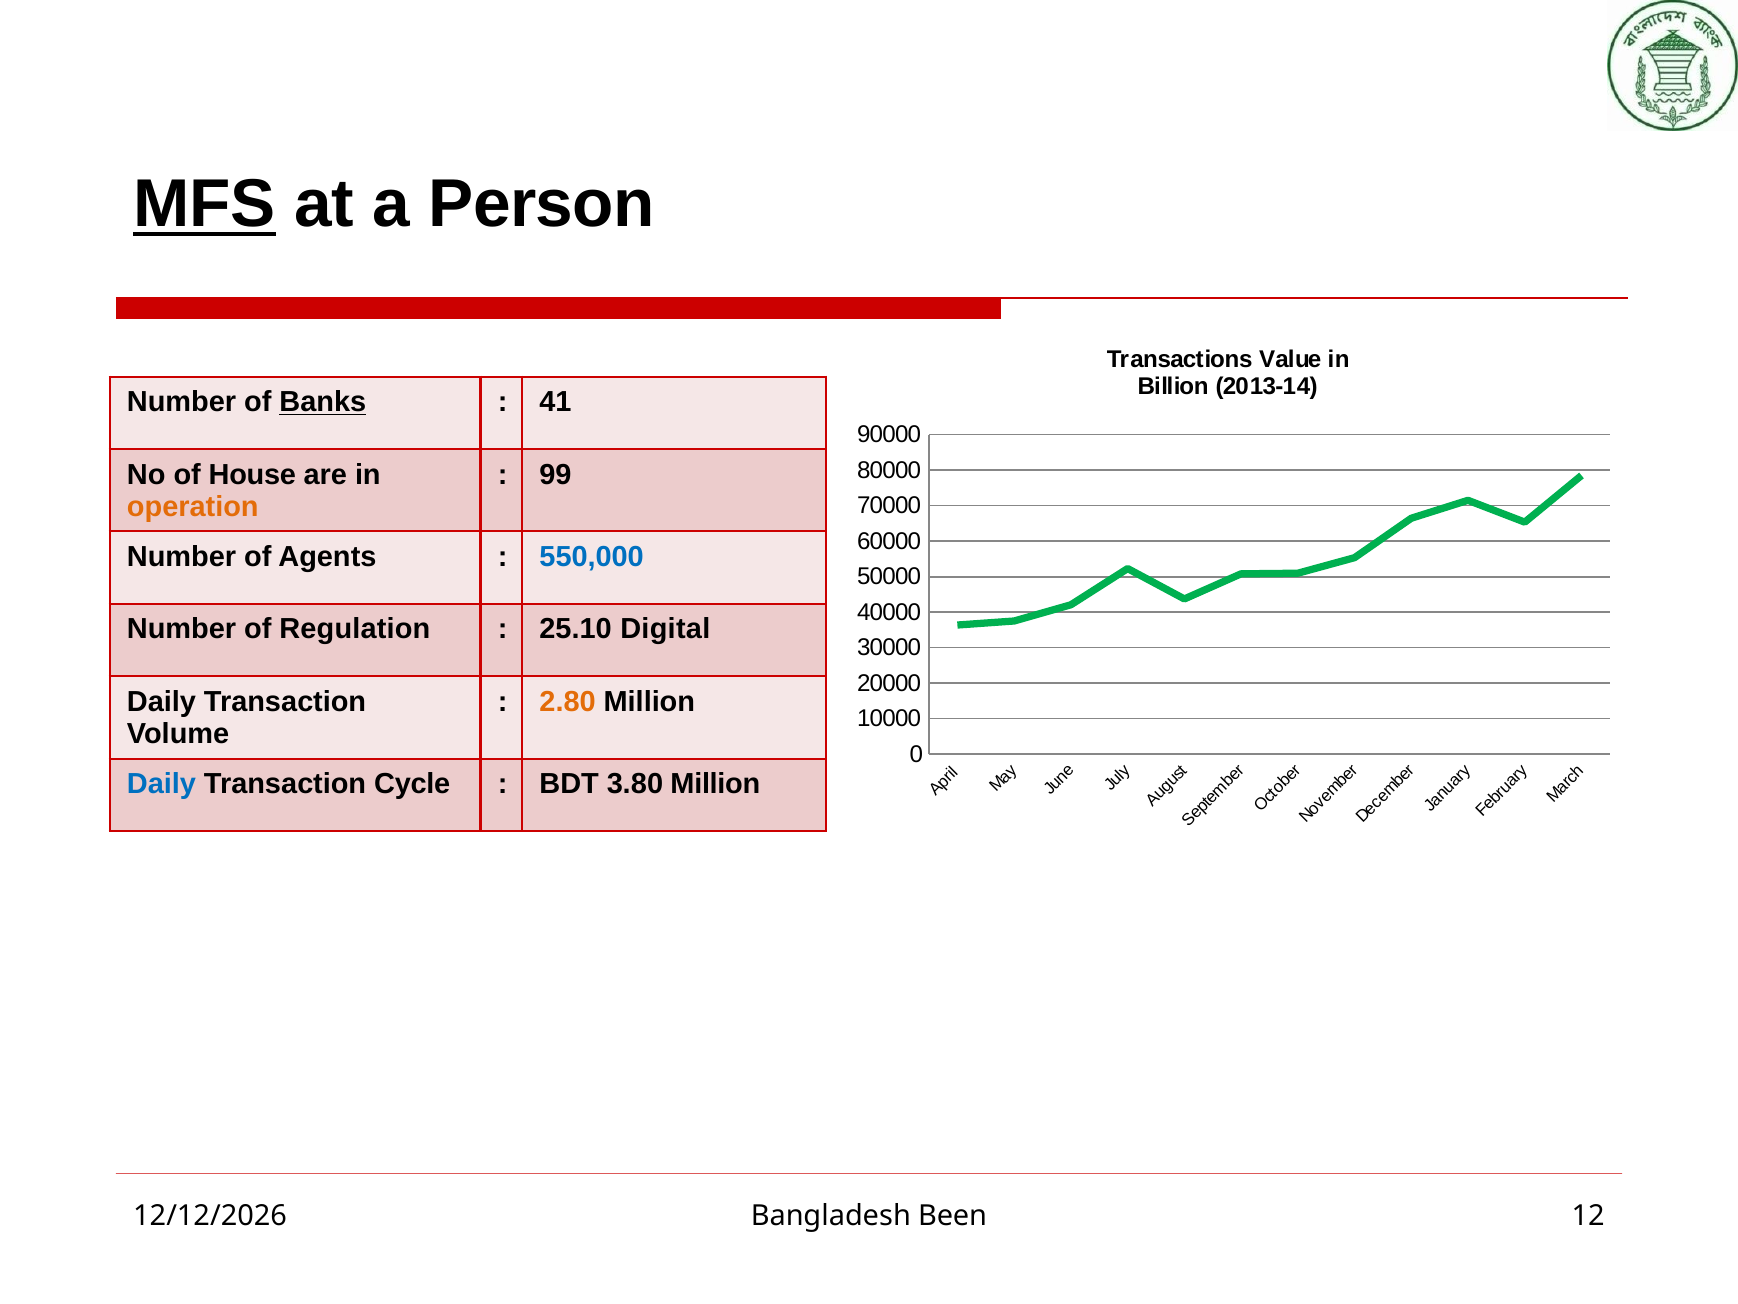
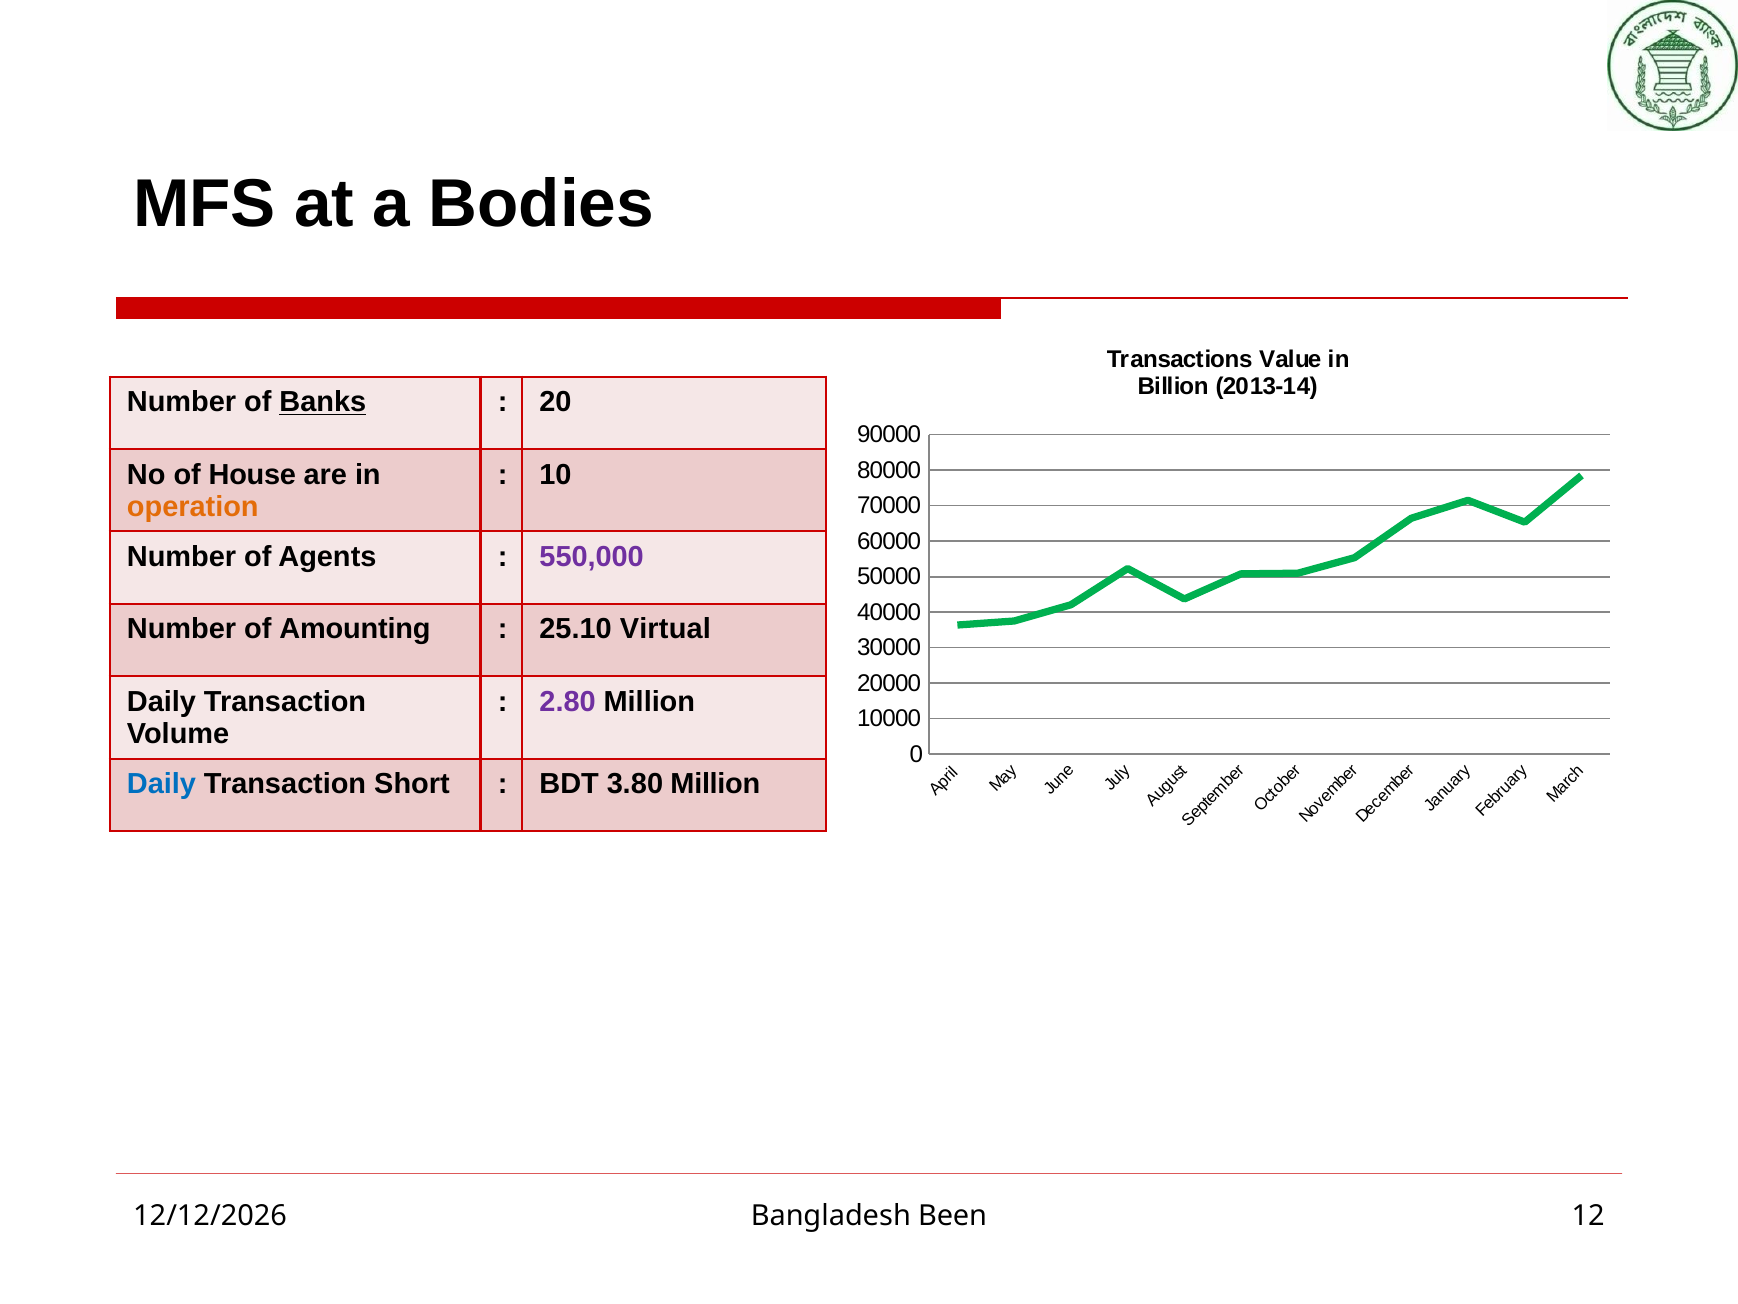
MFS underline: present -> none (204, 204)
Person: Person -> Bodies (542, 204)
41: 41 -> 20 (556, 402)
99: 99 -> 10 (556, 474)
550,000 colour: blue -> purple (592, 557)
Regulation: Regulation -> Amounting (355, 629)
Digital: Digital -> Virtual (665, 629)
2.80 colour: orange -> purple (568, 702)
Cycle: Cycle -> Short (412, 784)
